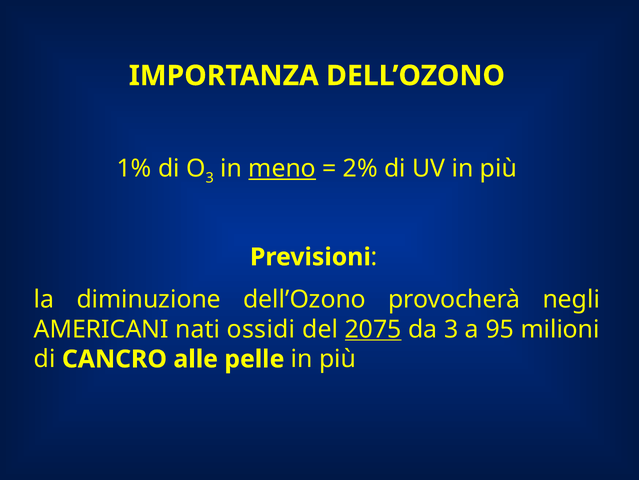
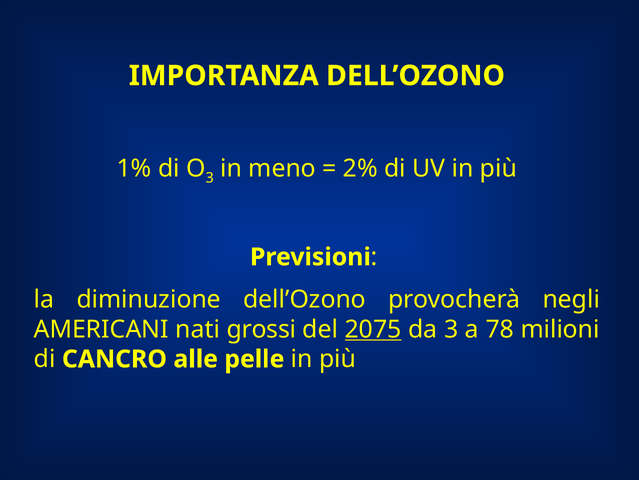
meno underline: present -> none (282, 168)
ossidi: ossidi -> grossi (261, 329)
95: 95 -> 78 (500, 329)
